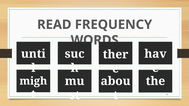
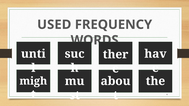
READ: READ -> USED (54, 25)
